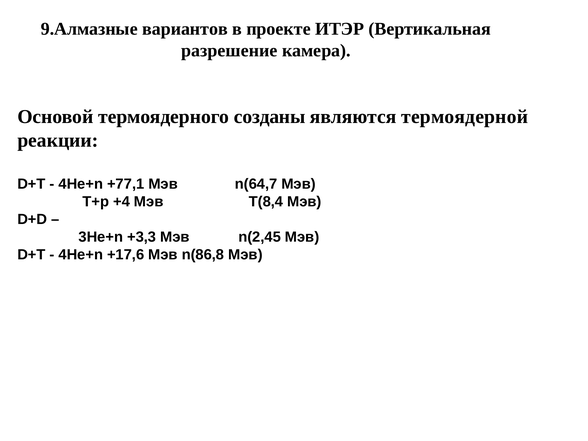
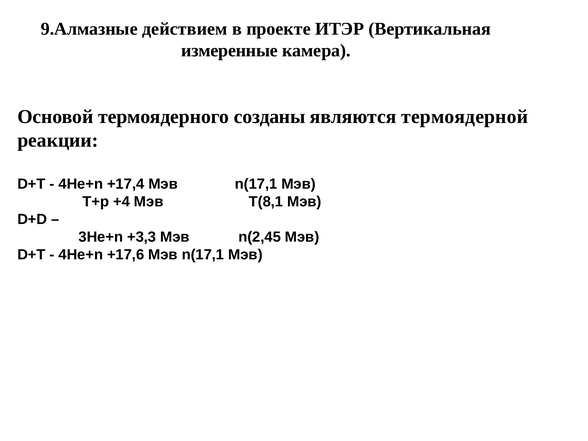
вариантов: вариантов -> действием (185, 29)
разрешение: разрешение -> измеренные (230, 51)
+77,1: +77,1 -> +17,4 (126, 184)
n(64,7: n(64,7 -> n(17,1 (256, 184)
T(8,4: T(8,4 -> T(8,1 (266, 202)
+17,6 Мэв n(86,8: n(86,8 -> n(17,1 (203, 255)
